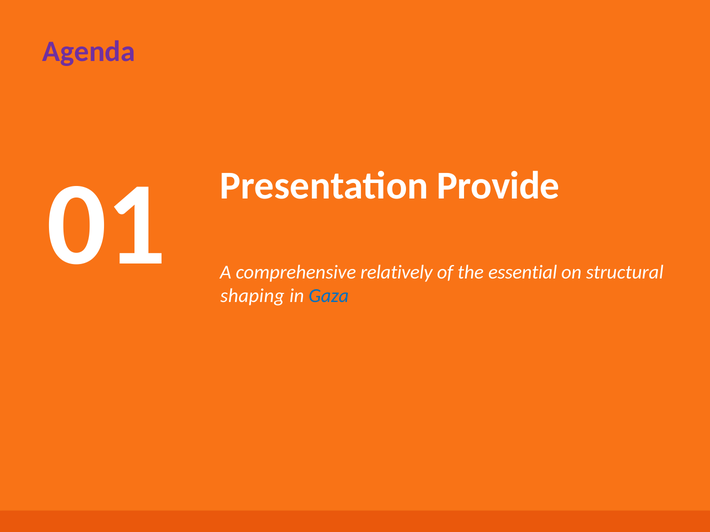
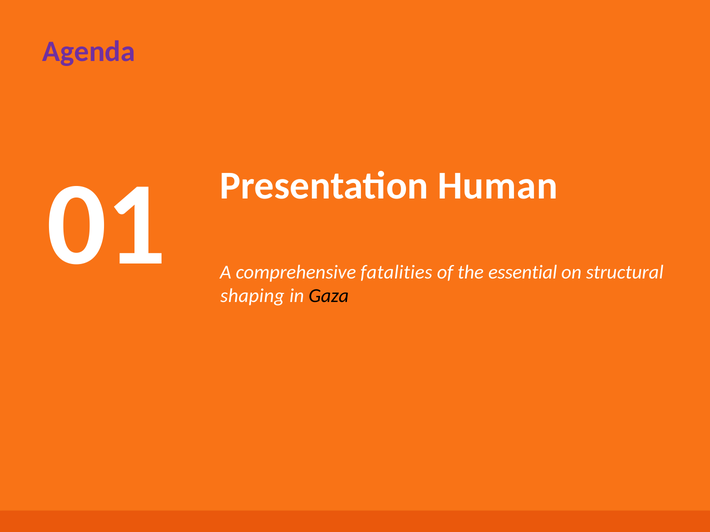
Provide: Provide -> Human (498, 186)
relatively: relatively -> fatalities (396, 272)
Gaza colour: blue -> black (329, 296)
